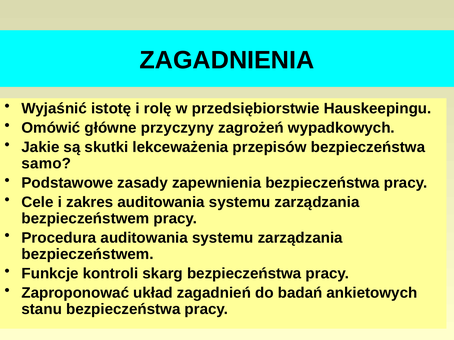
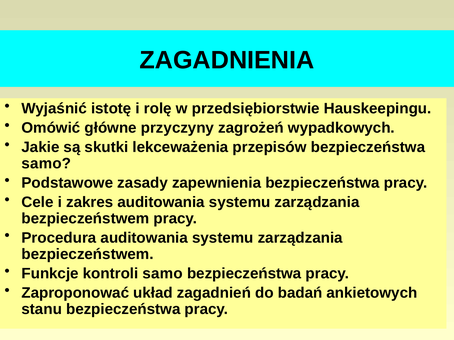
kontroli skarg: skarg -> samo (163, 274)
